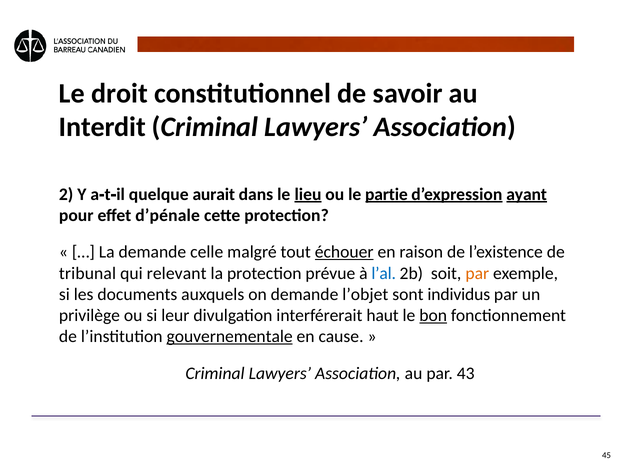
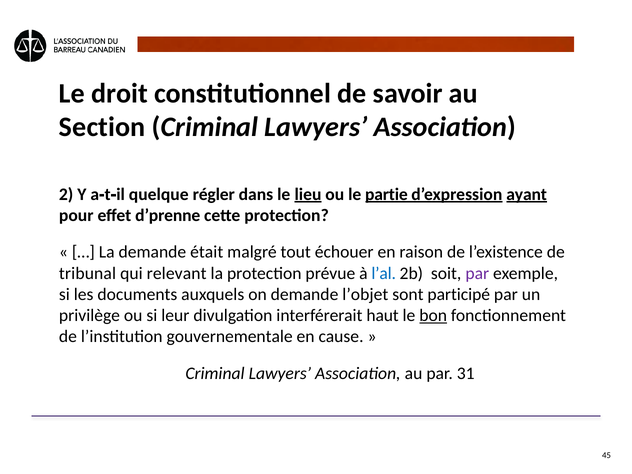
Interdit: Interdit -> Section (102, 127)
aurait: aurait -> régler (214, 194)
d’pénale: d’pénale -> d’prenne (168, 215)
celle: celle -> était (207, 252)
échouer underline: present -> none (344, 252)
par colour: orange -> purple (477, 273)
individus: individus -> participé (459, 294)
gouvernementale underline: present -> none (230, 336)
43: 43 -> 31 (466, 373)
